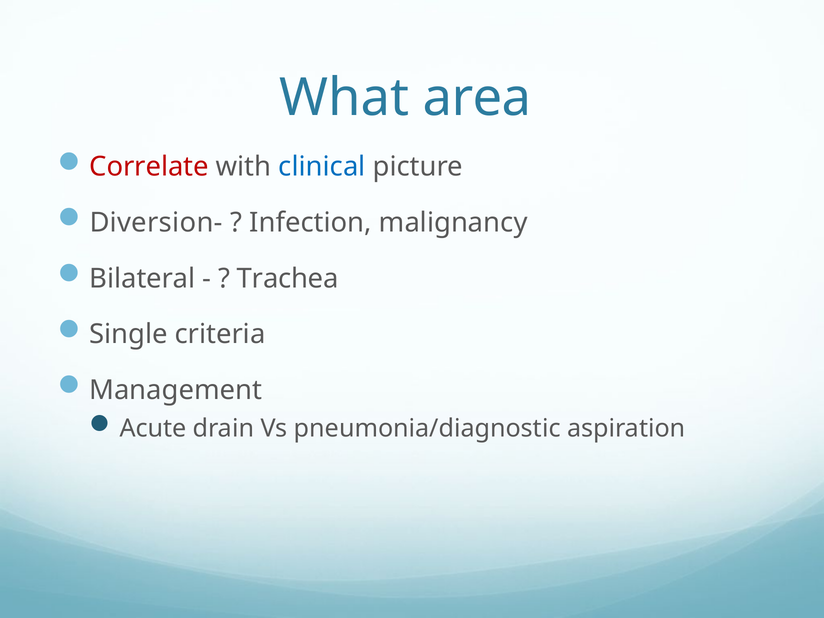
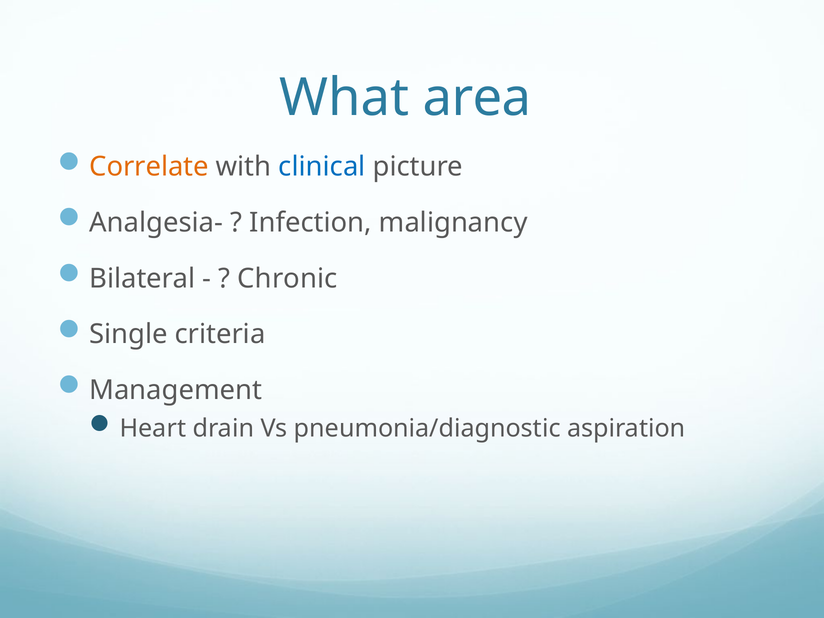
Correlate colour: red -> orange (149, 167)
Diversion-: Diversion- -> Analgesia- (156, 223)
Trachea: Trachea -> Chronic (288, 278)
Acute: Acute -> Heart (153, 428)
